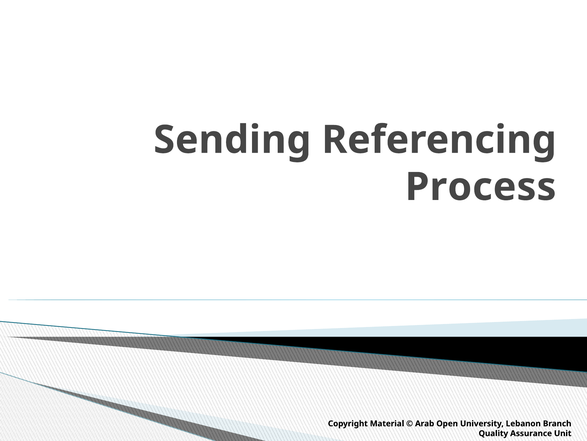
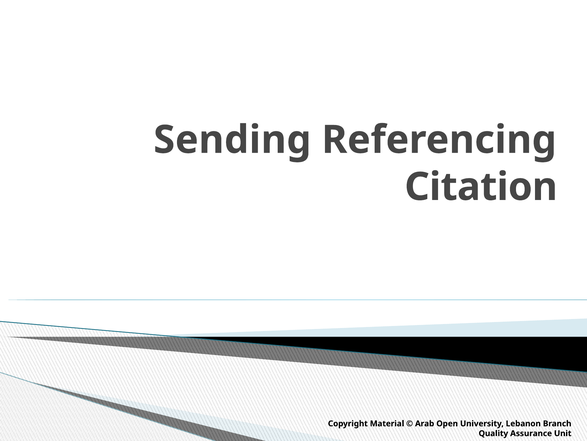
Process: Process -> Citation (481, 187)
